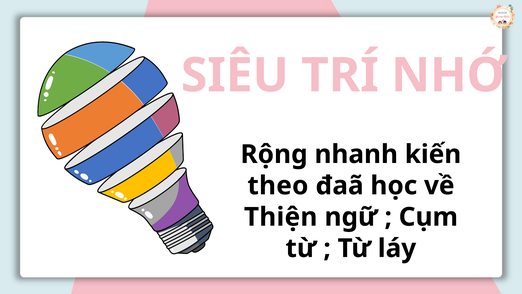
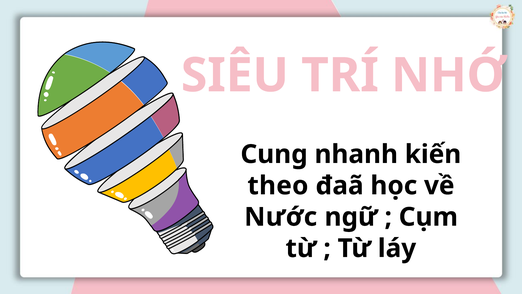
Rộng: Rộng -> Cung (274, 154)
Thiện: Thiện -> Nước (281, 217)
